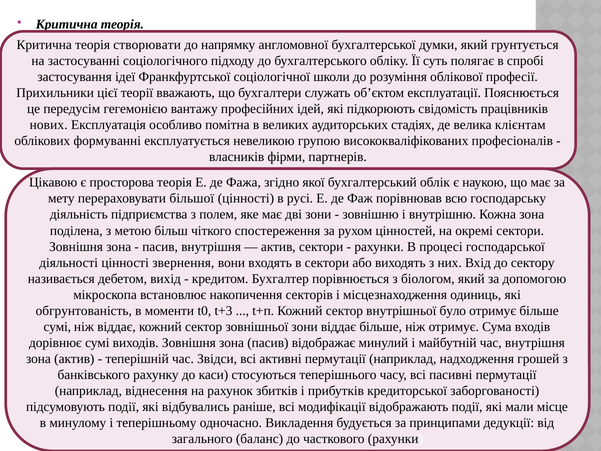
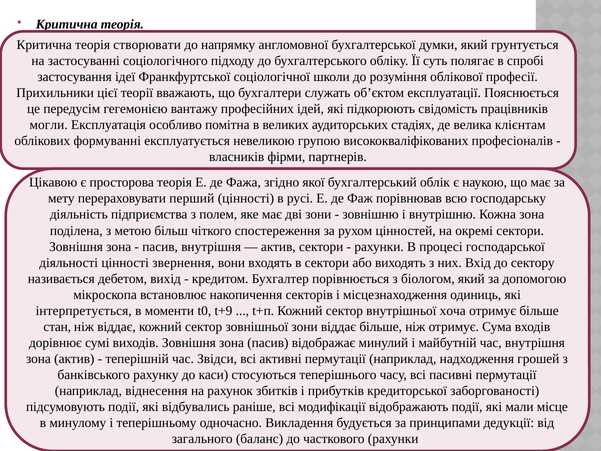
нових: нових -> могли (49, 125)
більшої: більшої -> перший (192, 198)
обгрунтованість: обгрунтованість -> інтерпретується (84, 311)
t+3: t+3 -> t+9 (223, 311)
було: було -> хоча (453, 311)
сумі: сумі -> стан (57, 327)
